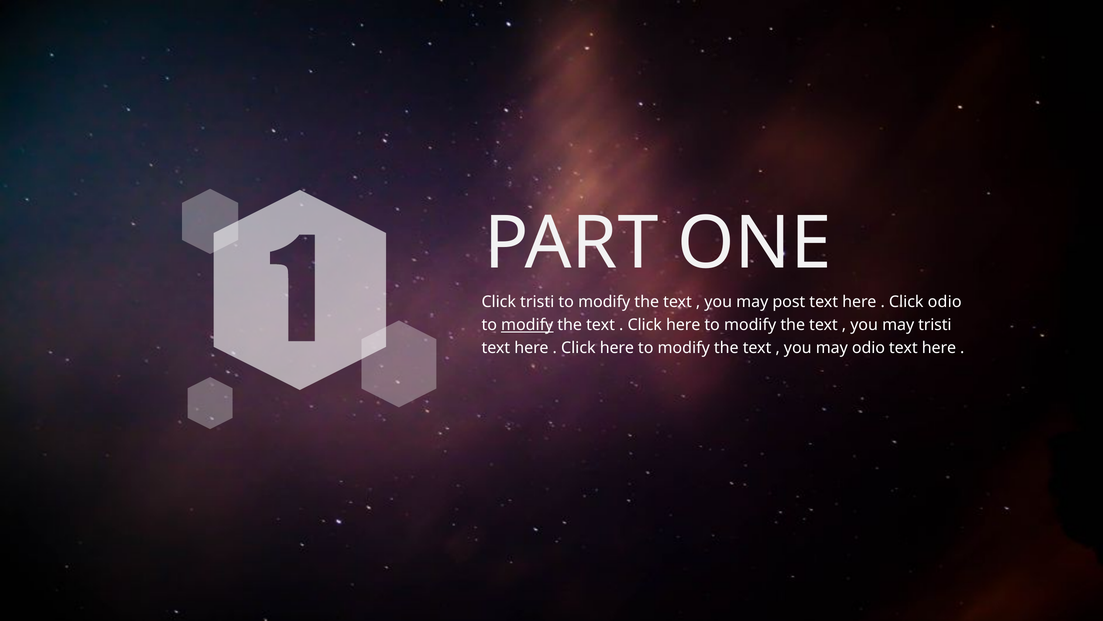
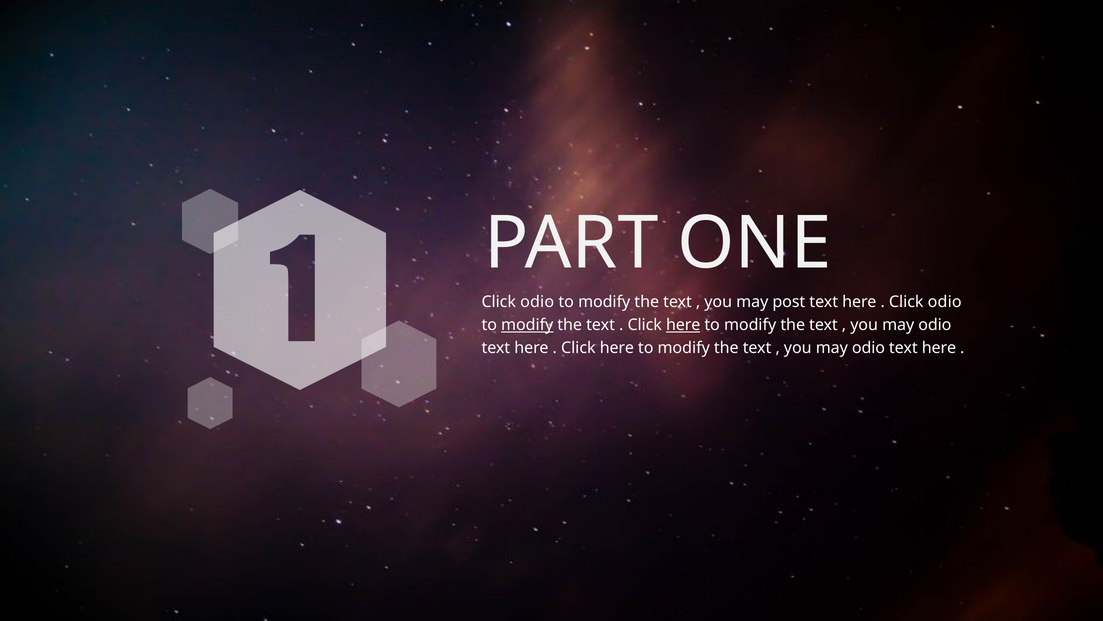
tristi: tristi -> odio (537, 301)
here underline: none -> present (683, 325)
tristi: tristi -> odio (935, 325)
